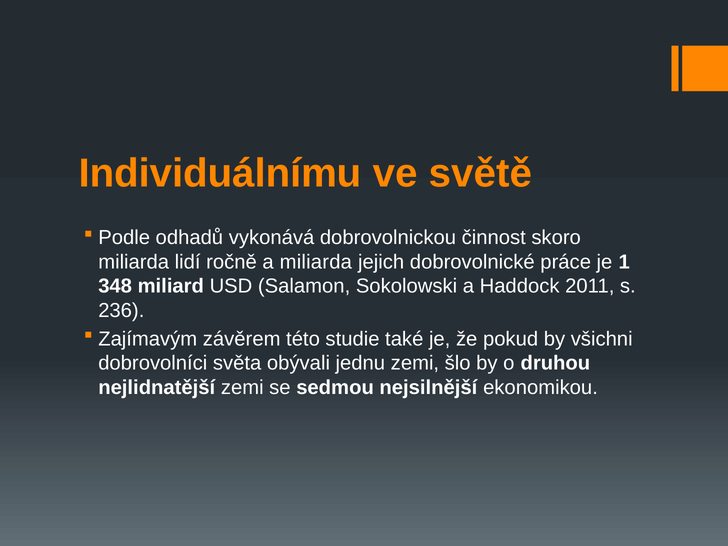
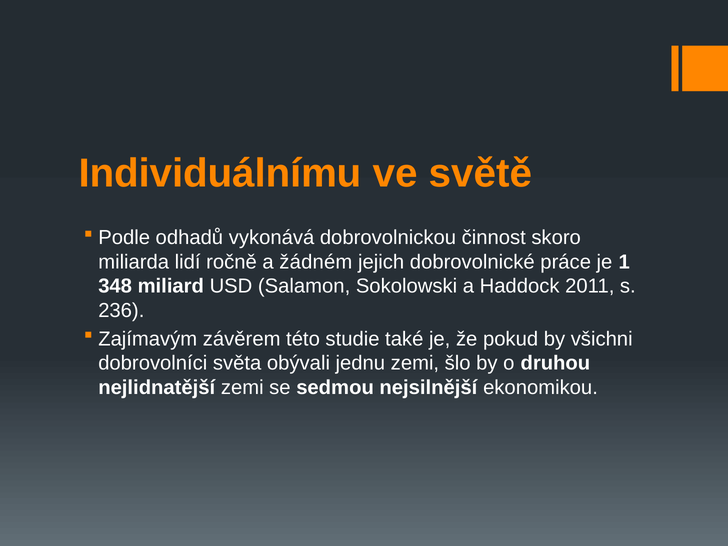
a miliarda: miliarda -> žádném (316, 262)
